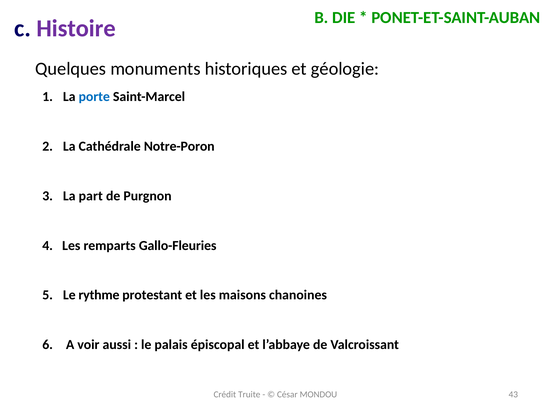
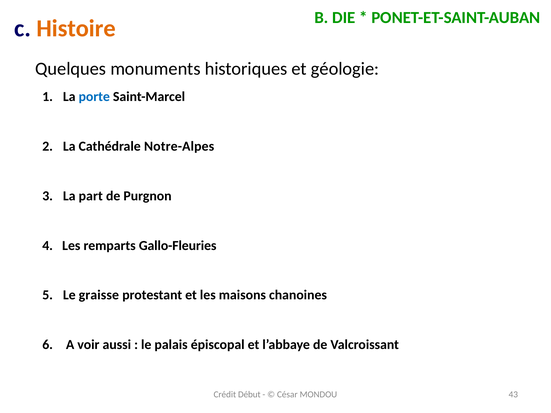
Histoire colour: purple -> orange (76, 28)
Notre-Poron: Notre-Poron -> Notre-Alpes (179, 146)
rythme: rythme -> graisse (99, 295)
Truite: Truite -> Début (249, 395)
